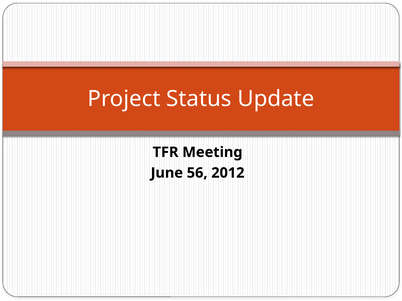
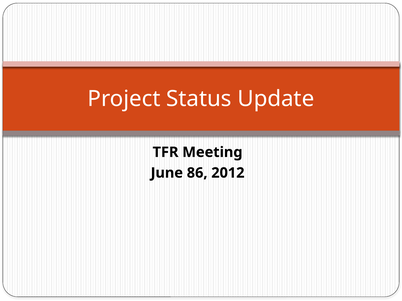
56: 56 -> 86 (197, 173)
